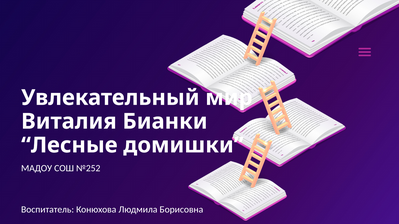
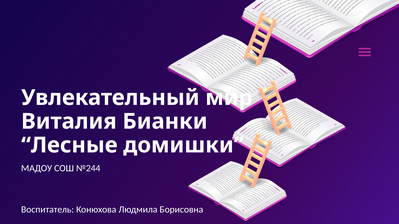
№252: №252 -> №244 (88, 169)
